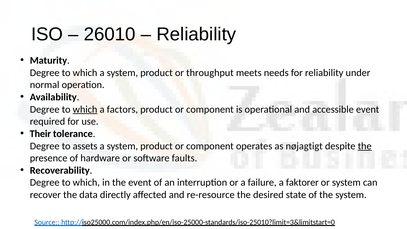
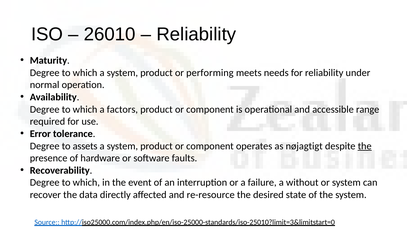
throughput: throughput -> performing (210, 73)
which underline: present -> none (85, 109)
accessible event: event -> range (368, 109)
Their: Their -> Error (40, 134)
faktorer: faktorer -> without (302, 183)
